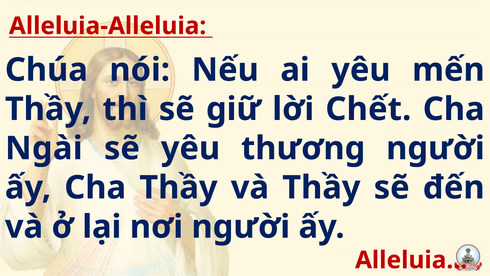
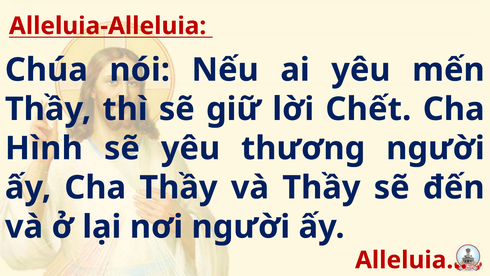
Ngài: Ngài -> Hình (44, 148)
